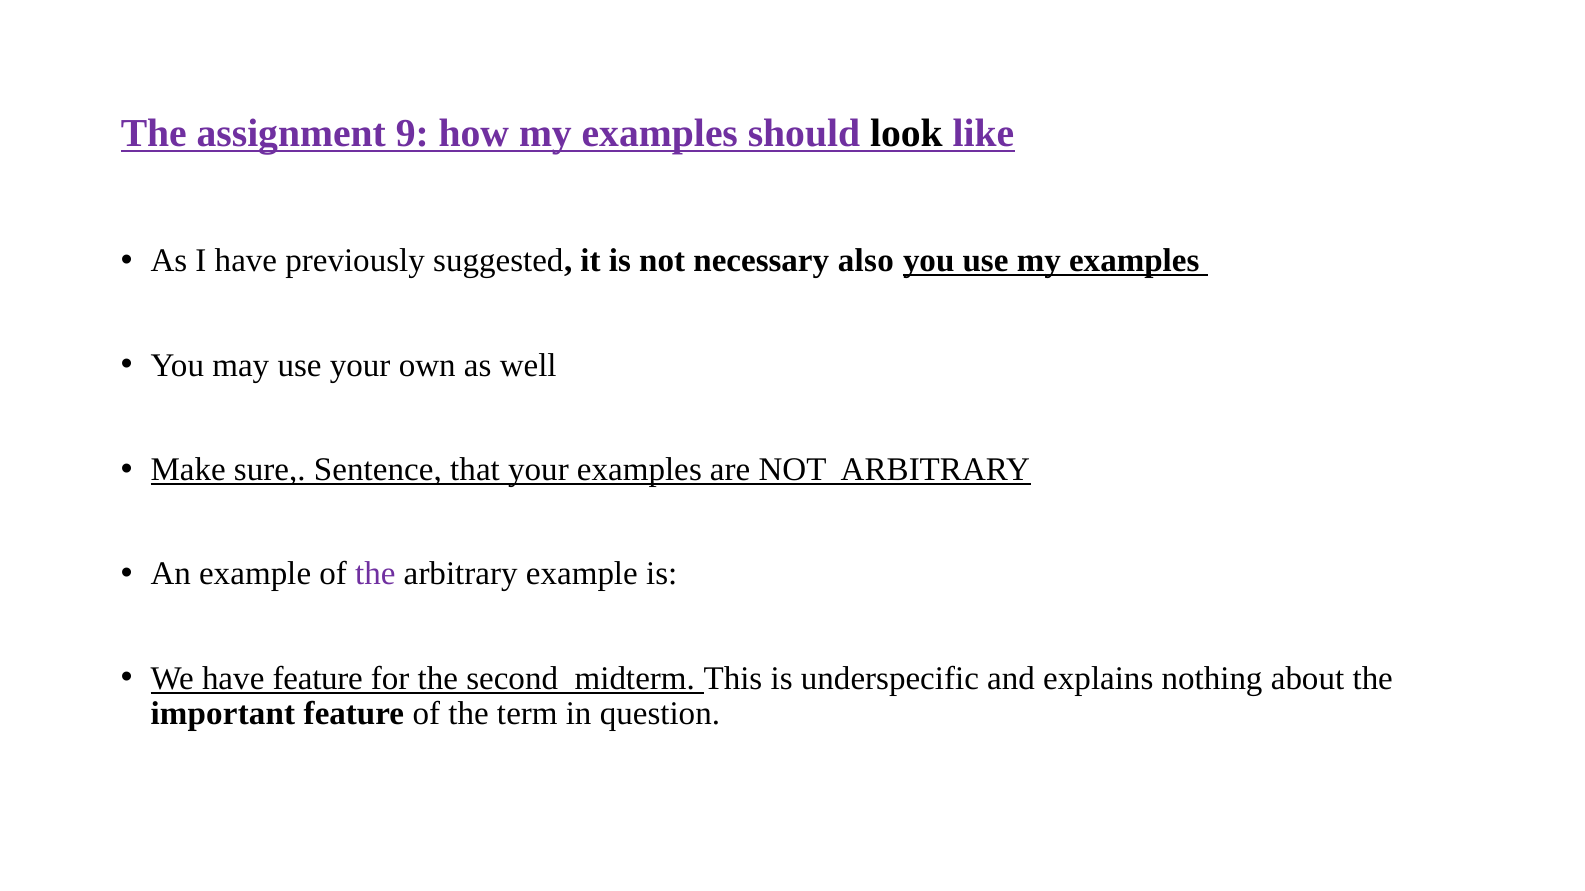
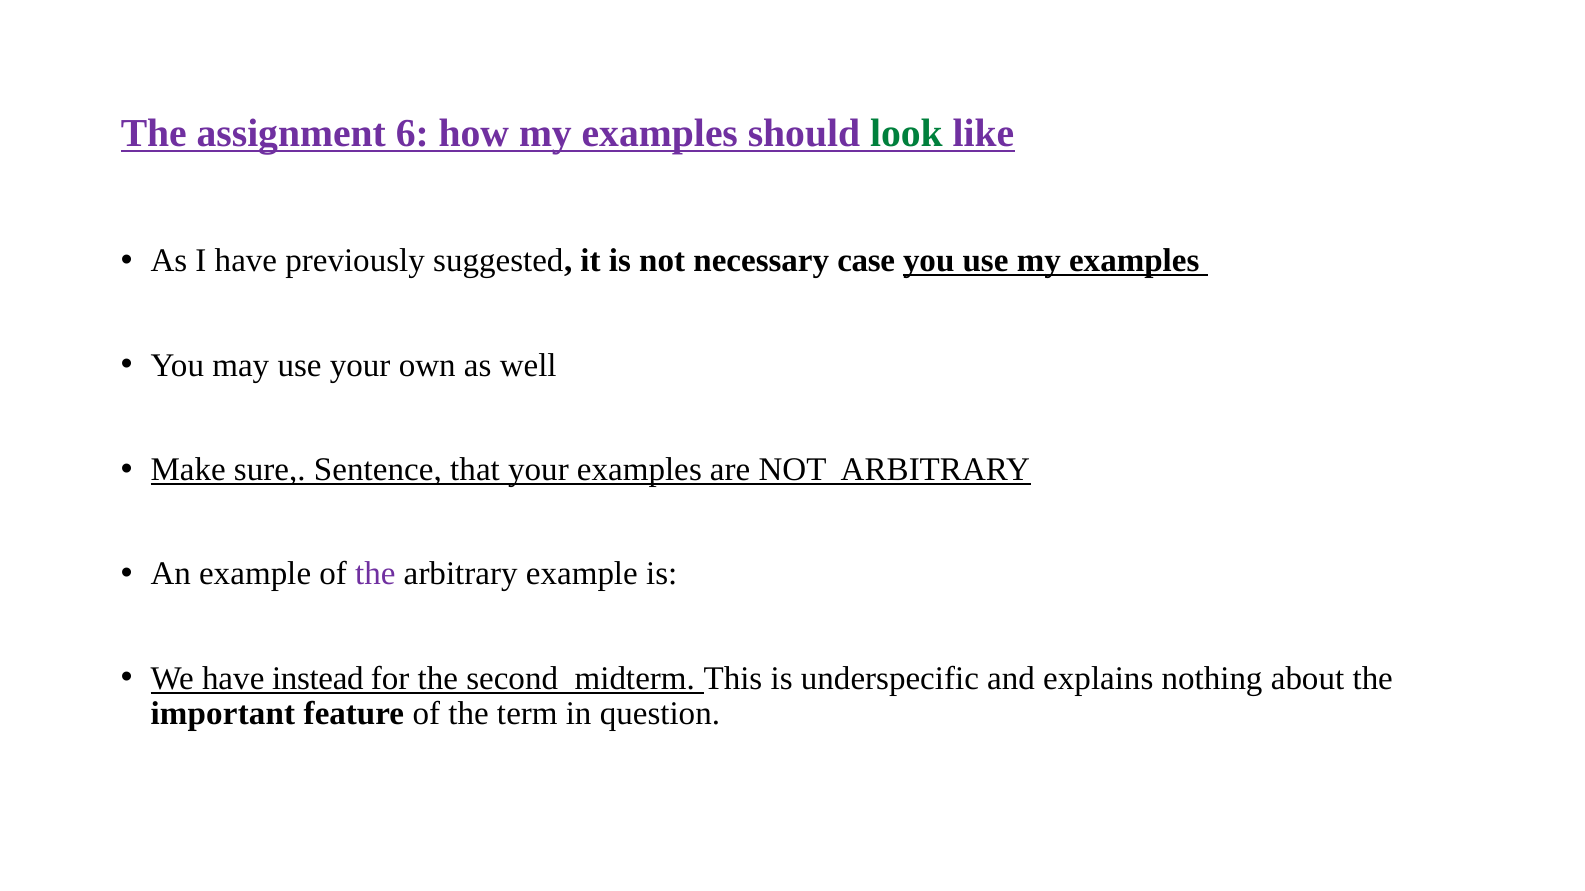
9: 9 -> 6 (412, 133)
look colour: black -> green (906, 133)
also: also -> case (866, 261)
have feature: feature -> instead (318, 679)
